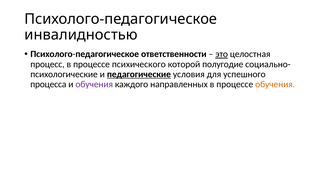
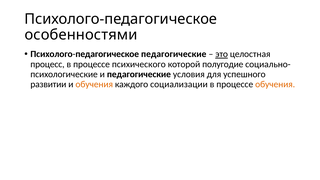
инвалидностью: инвалидностью -> особенностями (81, 35)
Психолого-педагогическое ответственности: ответственности -> педагогические (174, 54)
педагогические underline: present -> none (139, 74)
процесса: процесса -> развитии (48, 84)
обучения colour: purple -> orange (94, 84)
направленных: направленных -> социализации (179, 84)
